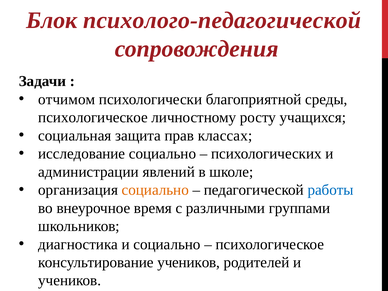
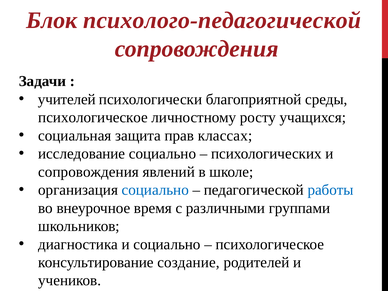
отчимом: отчимом -> учителей (67, 99)
администрации: администрации -> сопровождения (89, 172)
социально colour: orange -> blue (155, 190)
консультирование учеников: учеников -> создание (189, 262)
